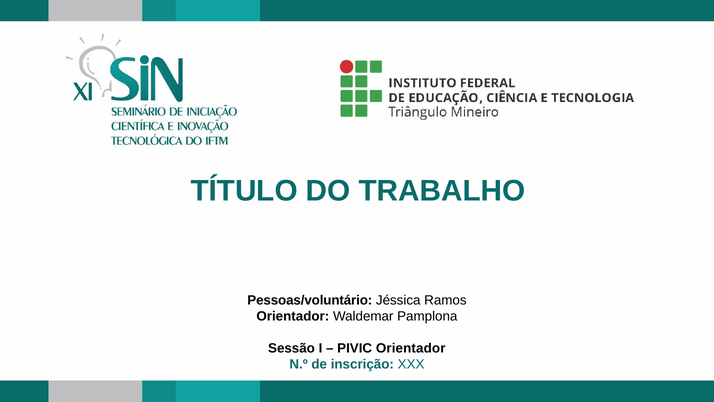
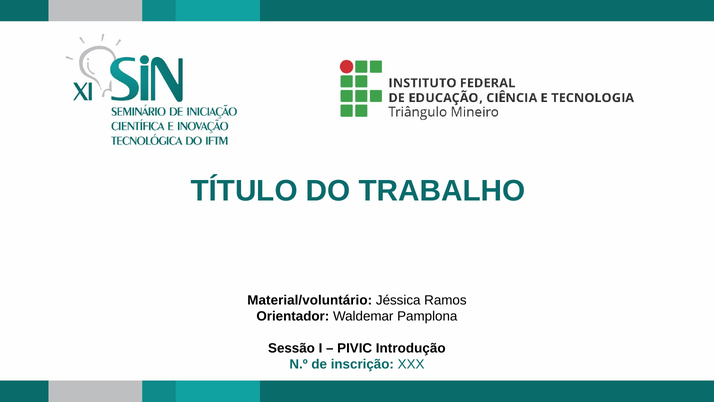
Pessoas/voluntário: Pessoas/voluntário -> Material/voluntário (310, 300)
PIVIC Orientador: Orientador -> Introdução (411, 348)
